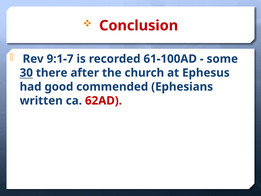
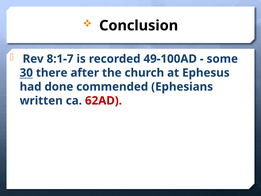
Conclusion colour: red -> black (139, 26)
9:1-7: 9:1-7 -> 8:1-7 (60, 59)
61-100AD: 61-100AD -> 49-100AD (170, 59)
good: good -> done (59, 87)
